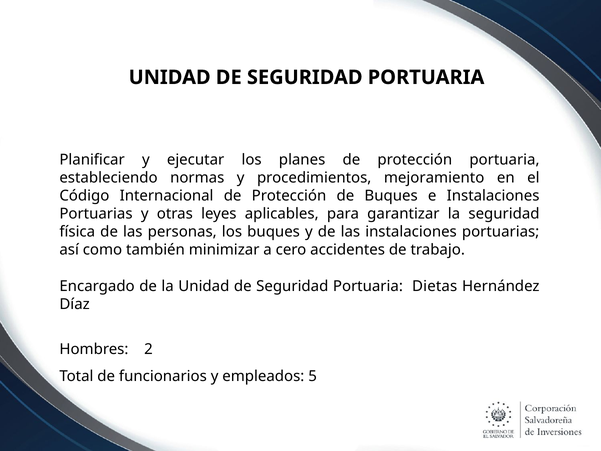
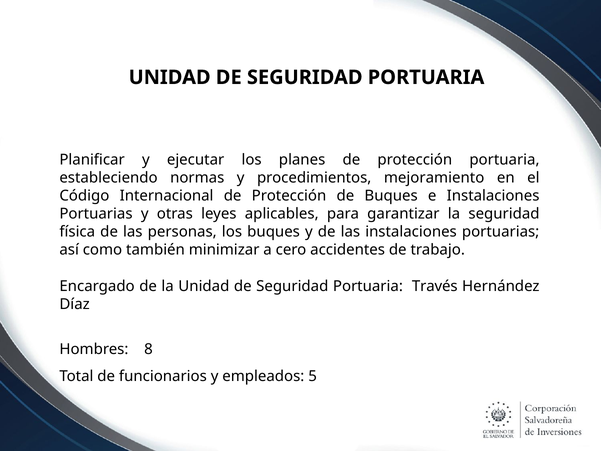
Dietas: Dietas -> Través (435, 286)
2: 2 -> 8 (148, 349)
